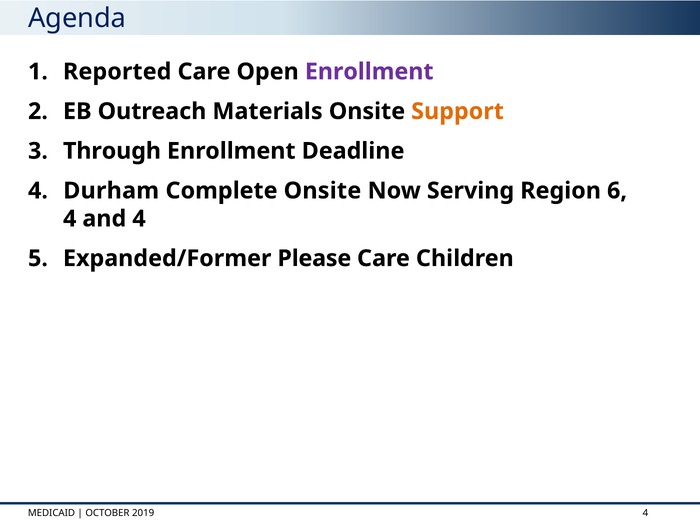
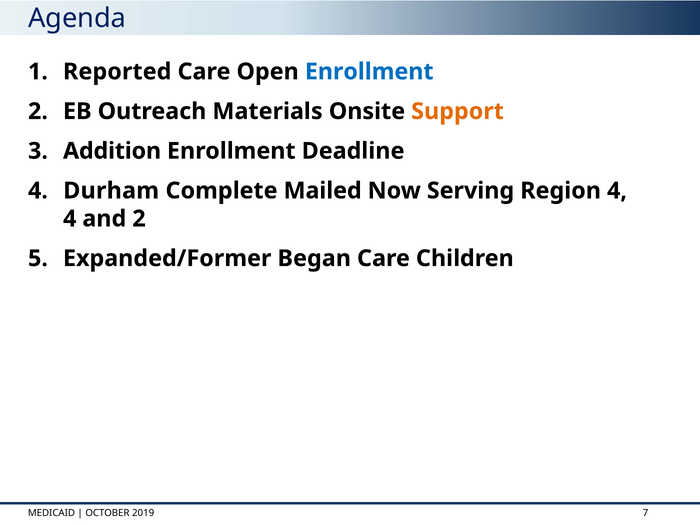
Enrollment colour: purple -> blue (369, 72)
Through: Through -> Addition (112, 151)
Complete Onsite: Onsite -> Mailed (323, 191)
Region 6: 6 -> 4 (617, 191)
and 4: 4 -> 2 (139, 219)
Please: Please -> Began (314, 258)
2019 4: 4 -> 7 (646, 513)
